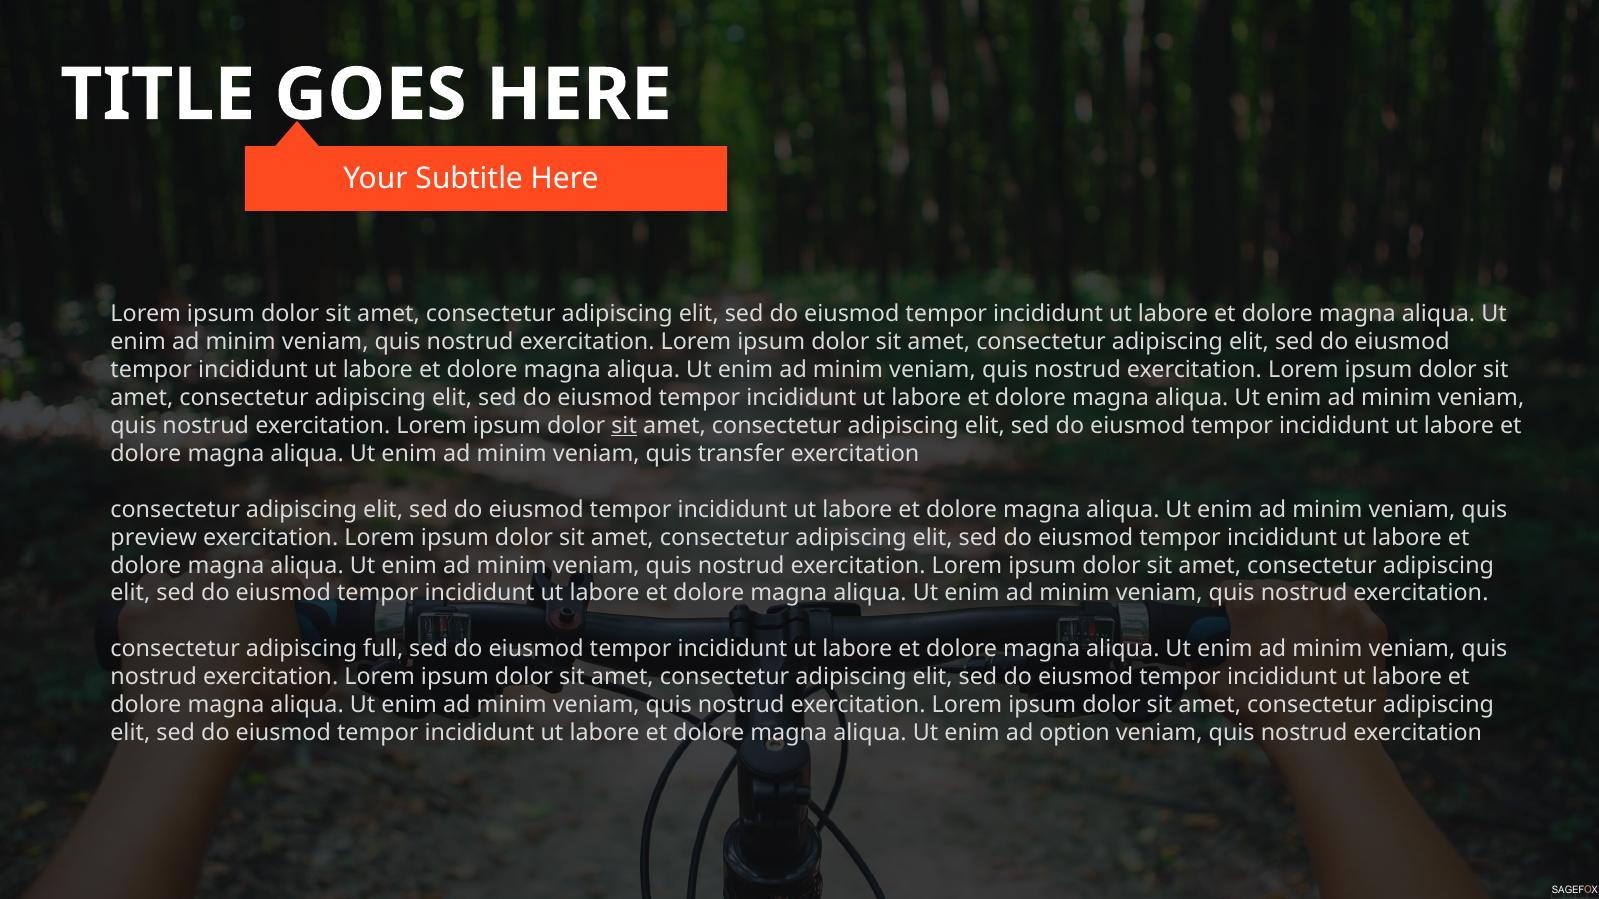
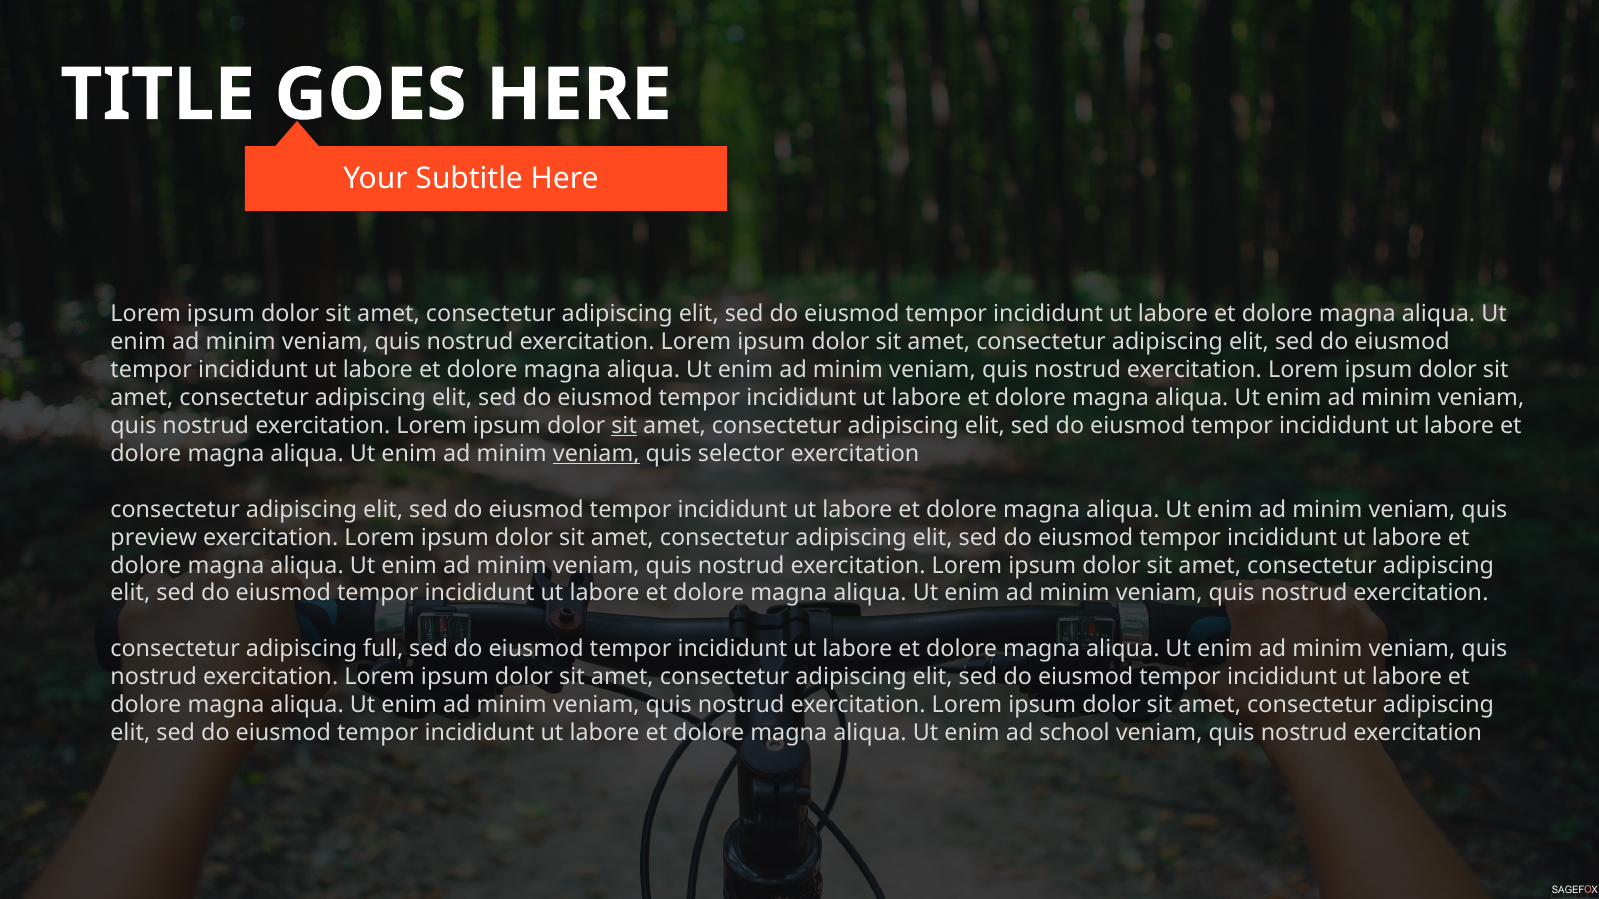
veniam underline: none -> present (596, 454)
transfer: transfer -> selector (741, 454)
option: option -> school (1075, 734)
